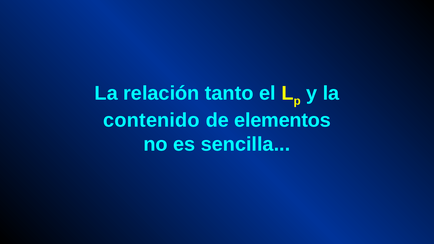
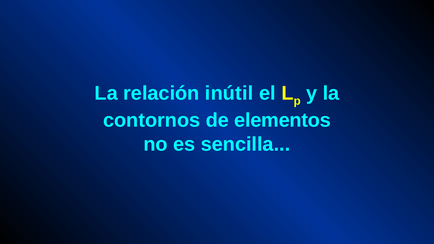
tanto: tanto -> inútil (229, 93)
contenido: contenido -> contornos (152, 120)
